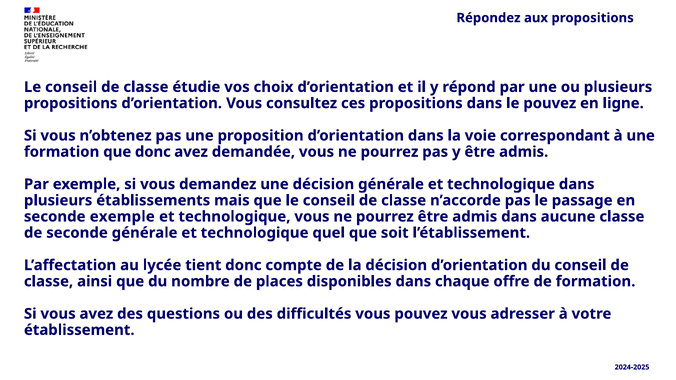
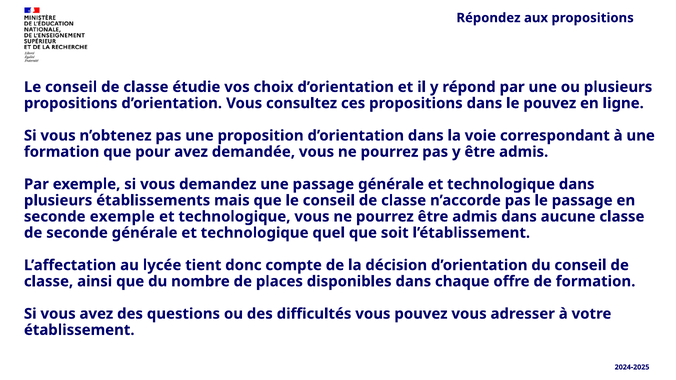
que donc: donc -> pour (153, 152)
une décision: décision -> passage (323, 184)
